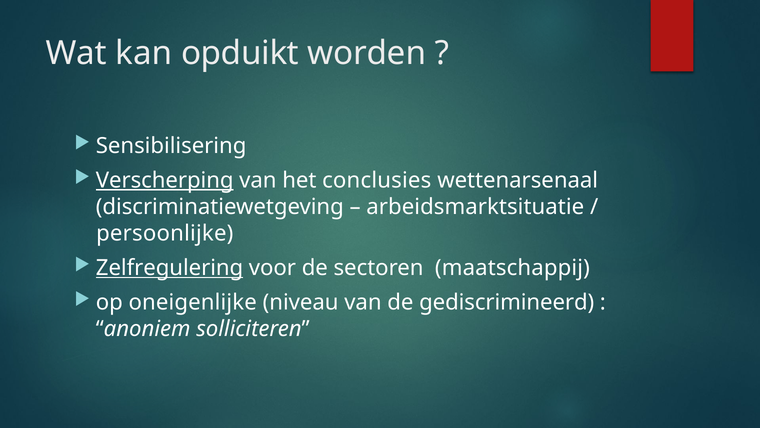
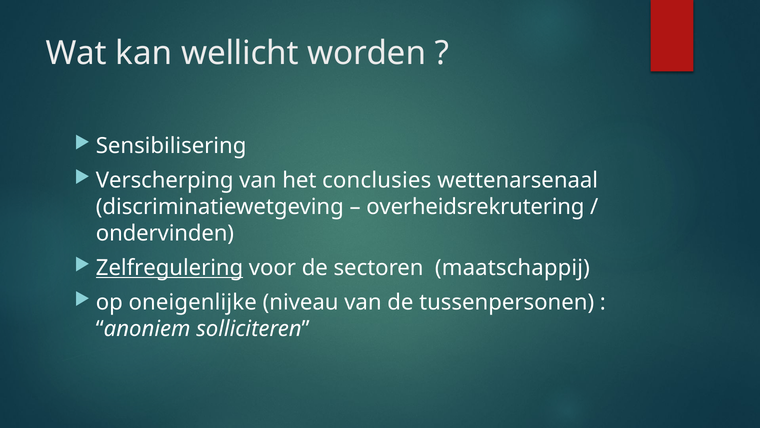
opduikt: opduikt -> wellicht (240, 53)
Verscherping underline: present -> none (165, 180)
arbeidsmarktsituatie: arbeidsmarktsituatie -> overheidsrekrutering (475, 207)
persoonlijke: persoonlijke -> ondervinden (165, 233)
gediscrimineerd: gediscrimineerd -> tussenpersonen (507, 302)
